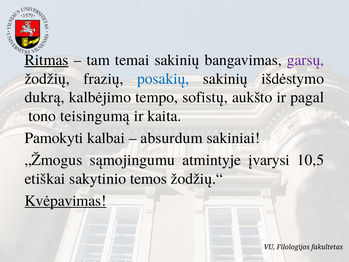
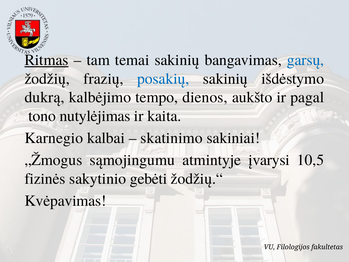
garsų colour: purple -> blue (305, 60)
sofistų: sofistų -> dienos (205, 97)
teisingumą: teisingumą -> nutylėjimas (95, 116)
Pamokyti: Pamokyti -> Karnegio (54, 138)
absurdum: absurdum -> skatinimo (172, 138)
etiškai: etiškai -> fizinės (45, 178)
temos: temos -> gebėti (149, 178)
Kvėpavimas underline: present -> none (65, 200)
